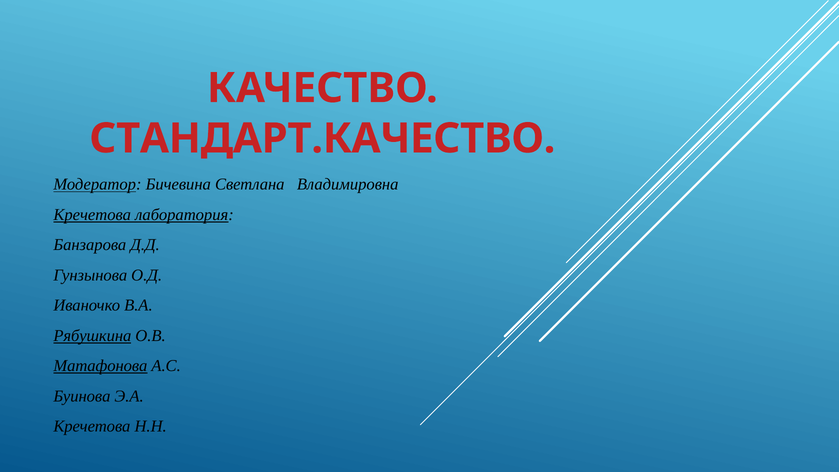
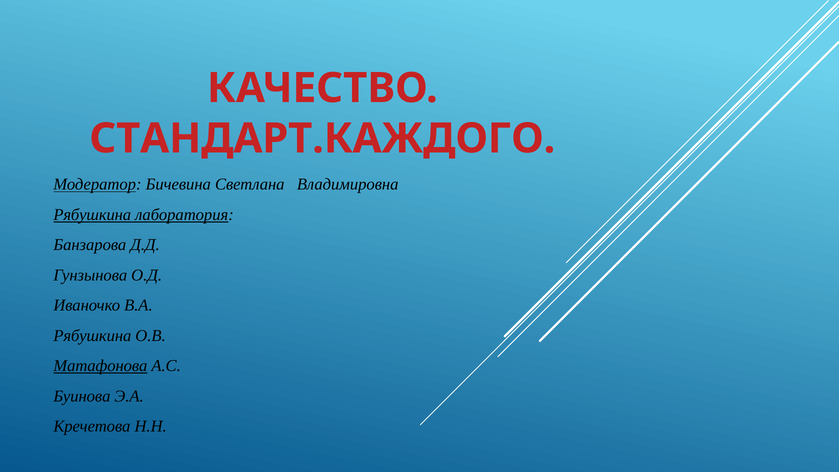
СТАНДАРТ.КАЧЕСТВО: СТАНДАРТ.КАЧЕСТВО -> СТАНДАРТ.КАЖДОГО (322, 139)
Кречетова: Кречетова -> Рябушкина (92, 215)
Рябушкина underline: present -> none (92, 336)
